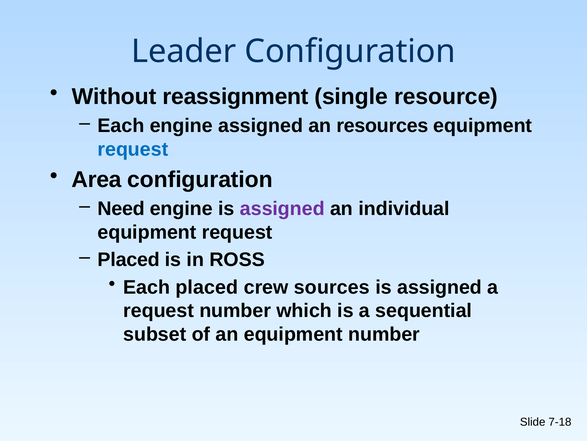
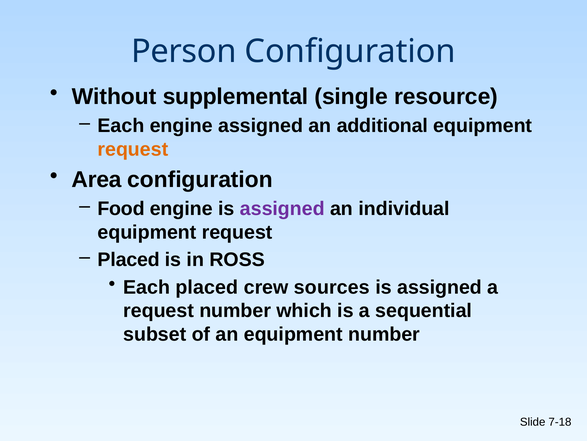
Leader: Leader -> Person (184, 51)
reassignment: reassignment -> supplemental (235, 97)
resources: resources -> additional (382, 126)
request colour: blue -> orange (133, 149)
Need: Need -> Food (121, 208)
